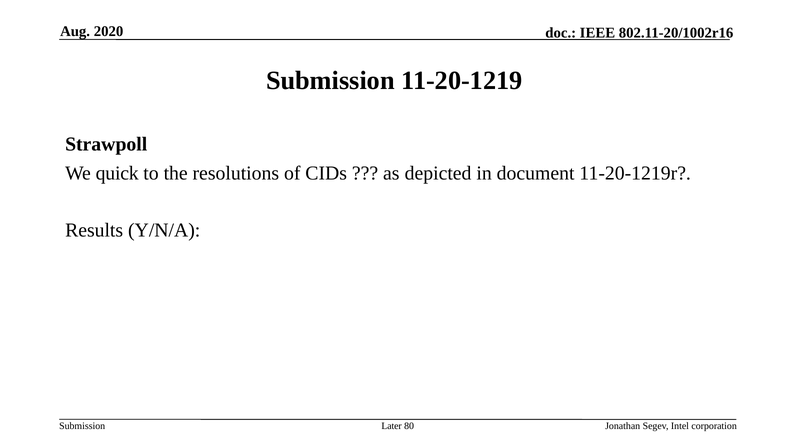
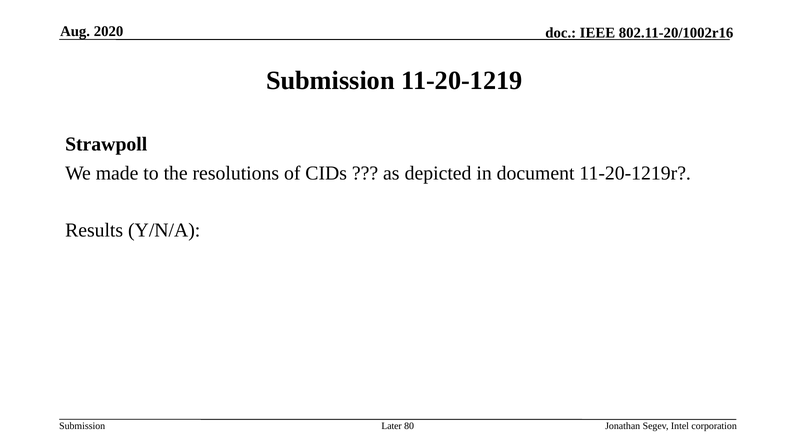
quick: quick -> made (117, 173)
